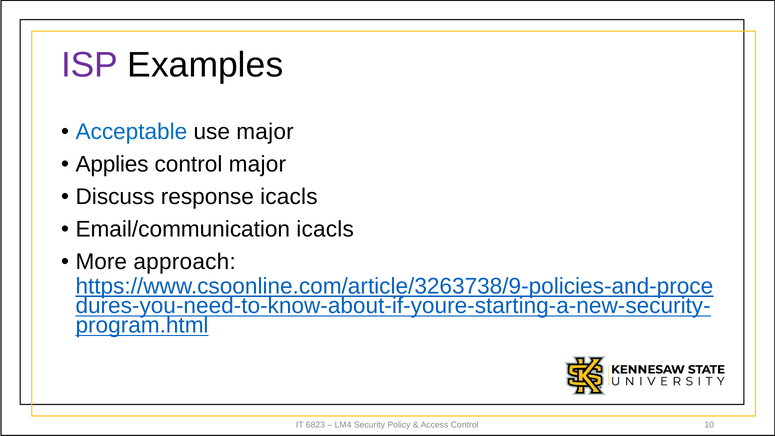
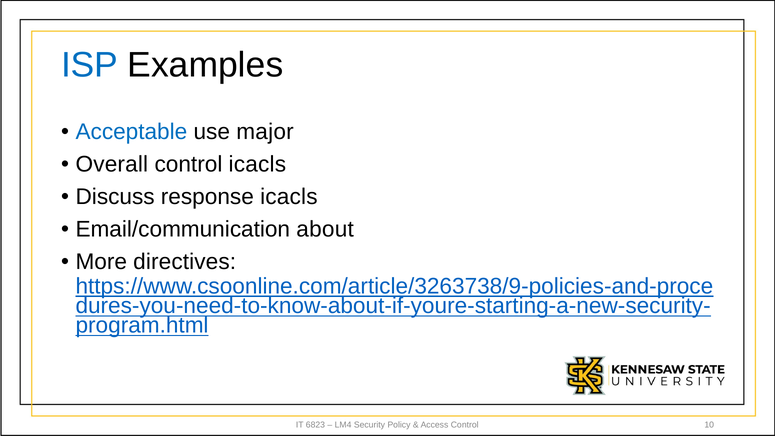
ISP colour: purple -> blue (90, 65)
Applies: Applies -> Overall (112, 164)
control major: major -> icacls (257, 164)
Email/communication icacls: icacls -> about (325, 229)
approach: approach -> directives (185, 262)
